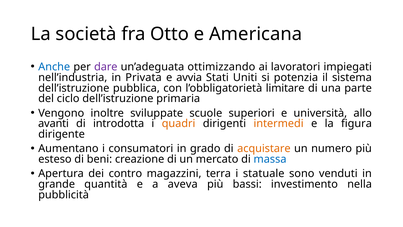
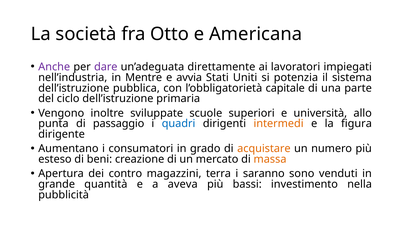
Anche colour: blue -> purple (54, 67)
ottimizzando: ottimizzando -> direttamente (221, 67)
Privata: Privata -> Mentre (144, 77)
limitare: limitare -> capitale (285, 88)
avanti: avanti -> punta (53, 124)
introdotta: introdotta -> passaggio (119, 124)
quadri colour: orange -> blue (179, 124)
massa colour: blue -> orange (270, 159)
statuale: statuale -> saranno (264, 173)
